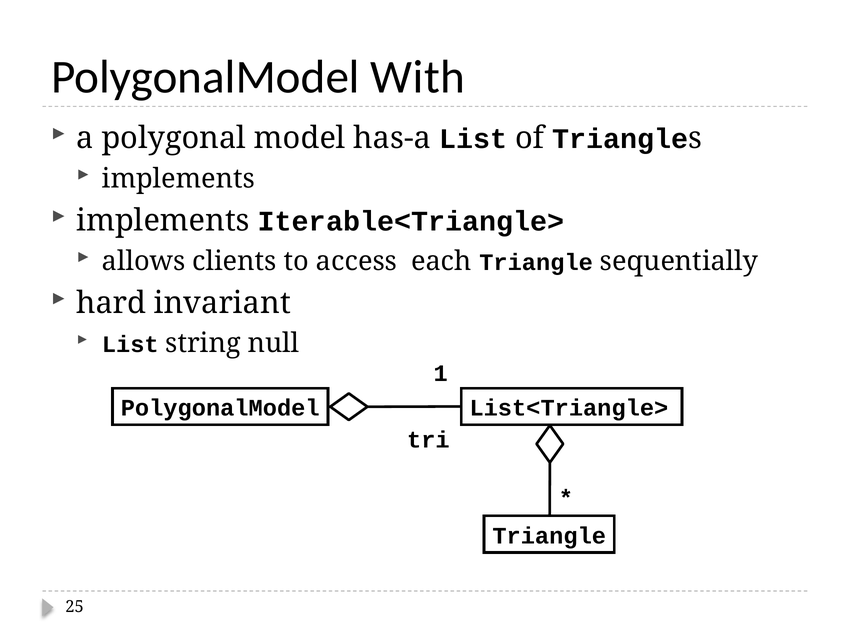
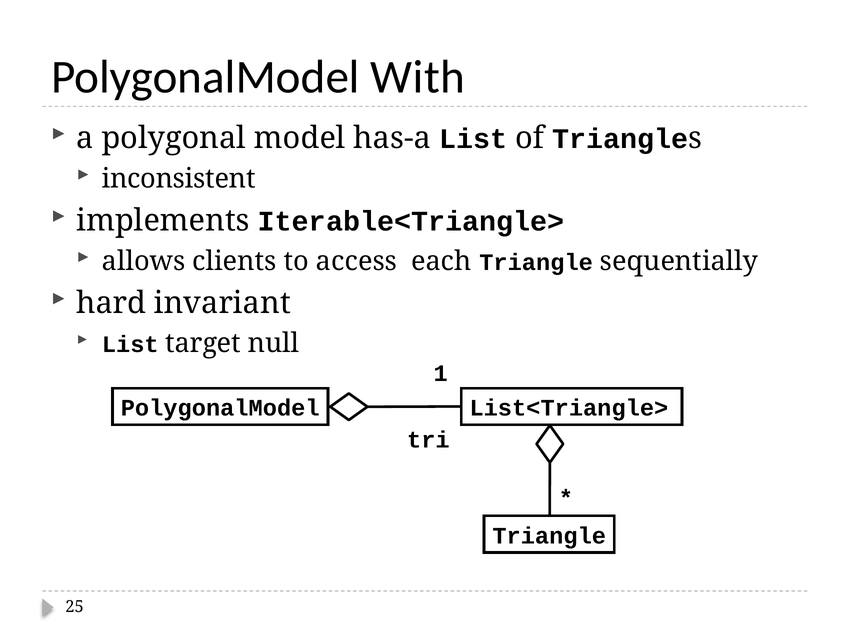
implements: implements -> inconsistent (179, 178)
string: string -> target (203, 343)
